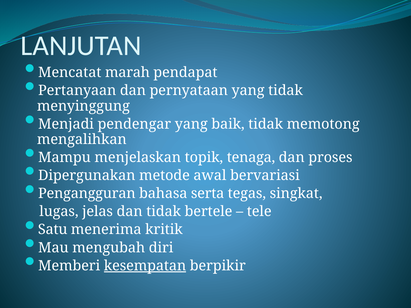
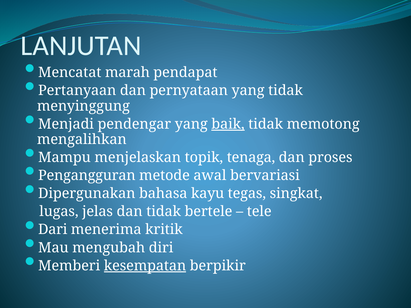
baik underline: none -> present (228, 124)
Dipergunakan: Dipergunakan -> Pengangguran (87, 176)
Pengangguran: Pengangguran -> Dipergunakan (87, 194)
serta: serta -> kayu (208, 194)
Satu: Satu -> Dari (53, 230)
